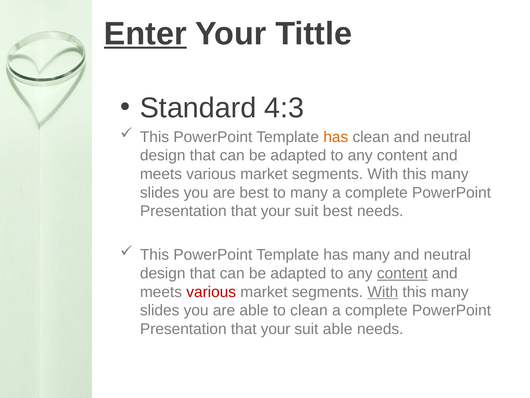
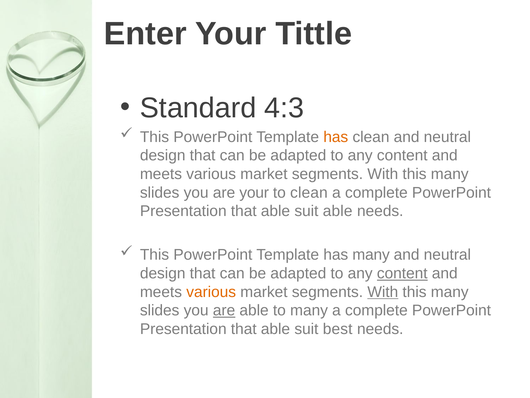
Enter underline: present -> none (145, 34)
are best: best -> your (254, 192)
to many: many -> clean (309, 192)
your: your -> able (275, 211)
suit best: best -> able (338, 211)
various colour: red -> orange (211, 292)
are underline: none -> present (224, 310)
to clean: clean -> many (309, 310)
your: your -> able (275, 329)
suit able: able -> best (338, 329)
